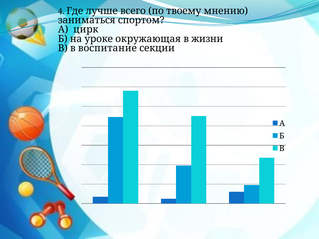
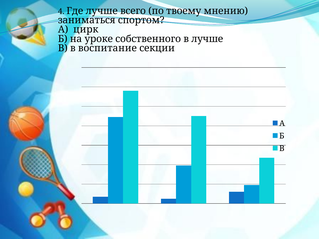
окружающая: окружающая -> собственного (148, 39)
в жизни: жизни -> лучше (207, 39)
